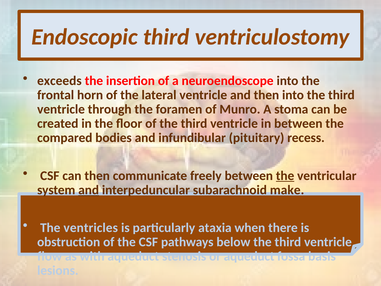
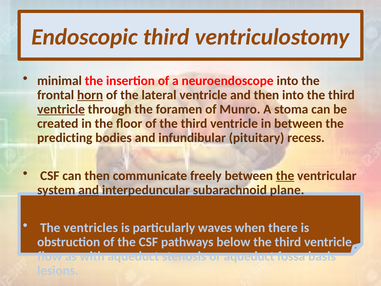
exceeds: exceeds -> minimal (59, 81)
horn underline: none -> present (90, 95)
ventricle underline: none -> present (61, 109)
compared: compared -> predicting (65, 138)
make: make -> plane (287, 190)
ataxia: ataxia -> waves (215, 228)
